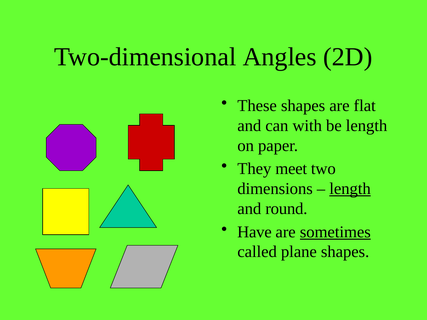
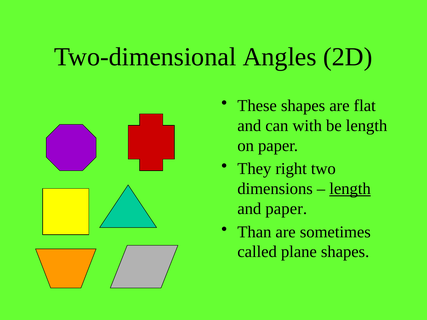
meet: meet -> right (291, 169)
and round: round -> paper (286, 209)
Have: Have -> Than (254, 232)
sometimes underline: present -> none (335, 232)
